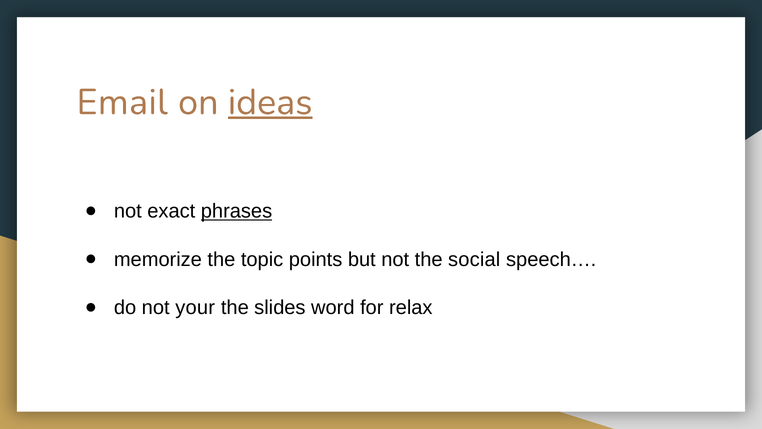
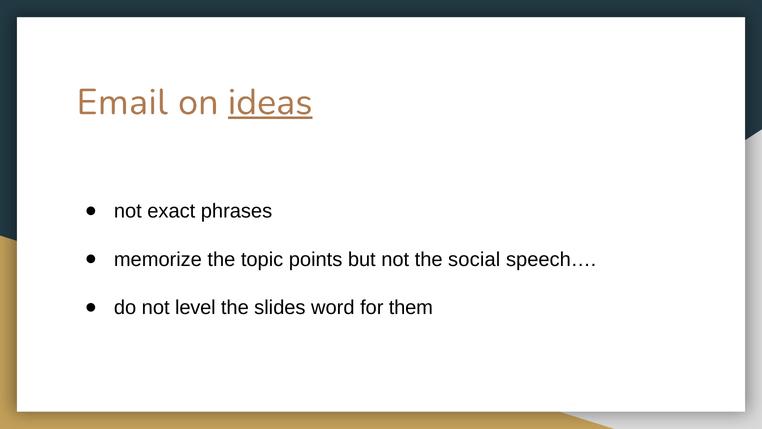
phrases underline: present -> none (237, 211)
your: your -> level (195, 307)
relax: relax -> them (411, 307)
